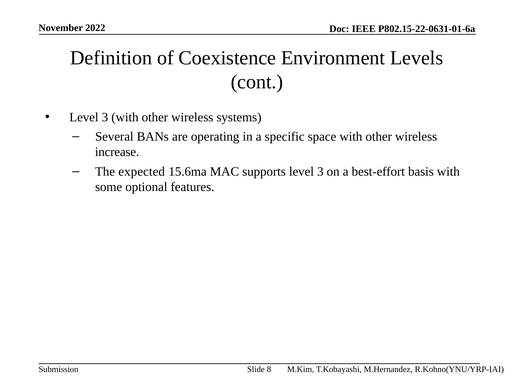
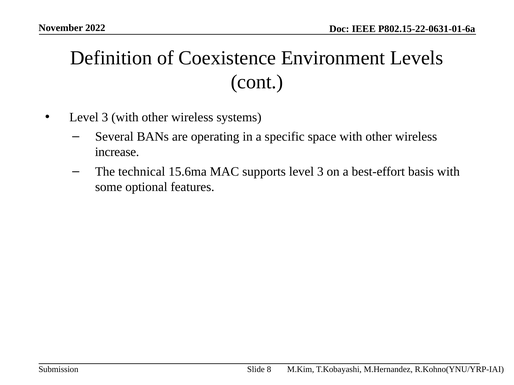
expected: expected -> technical (142, 172)
